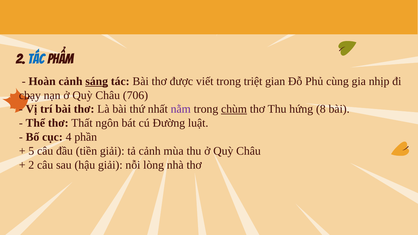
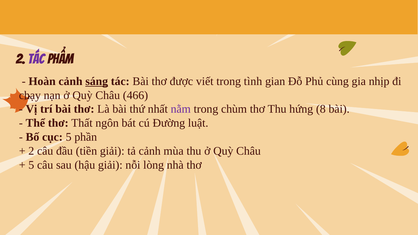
tÁC colour: blue -> purple (36, 59)
triệt: triệt -> tình (253, 81)
706: 706 -> 466 (135, 95)
chùm underline: present -> none (234, 109)
cục 4: 4 -> 5 (69, 137)
5: 5 -> 2 (31, 151)
2: 2 -> 5 (31, 165)
